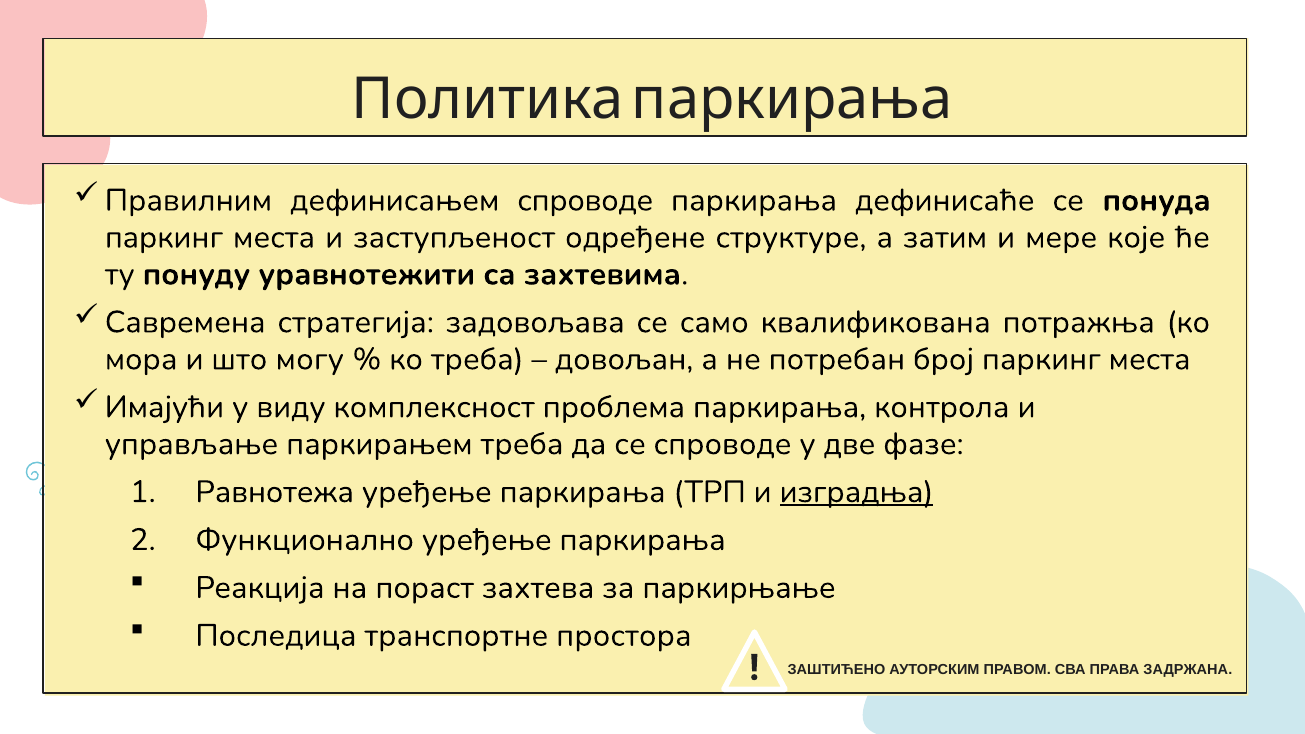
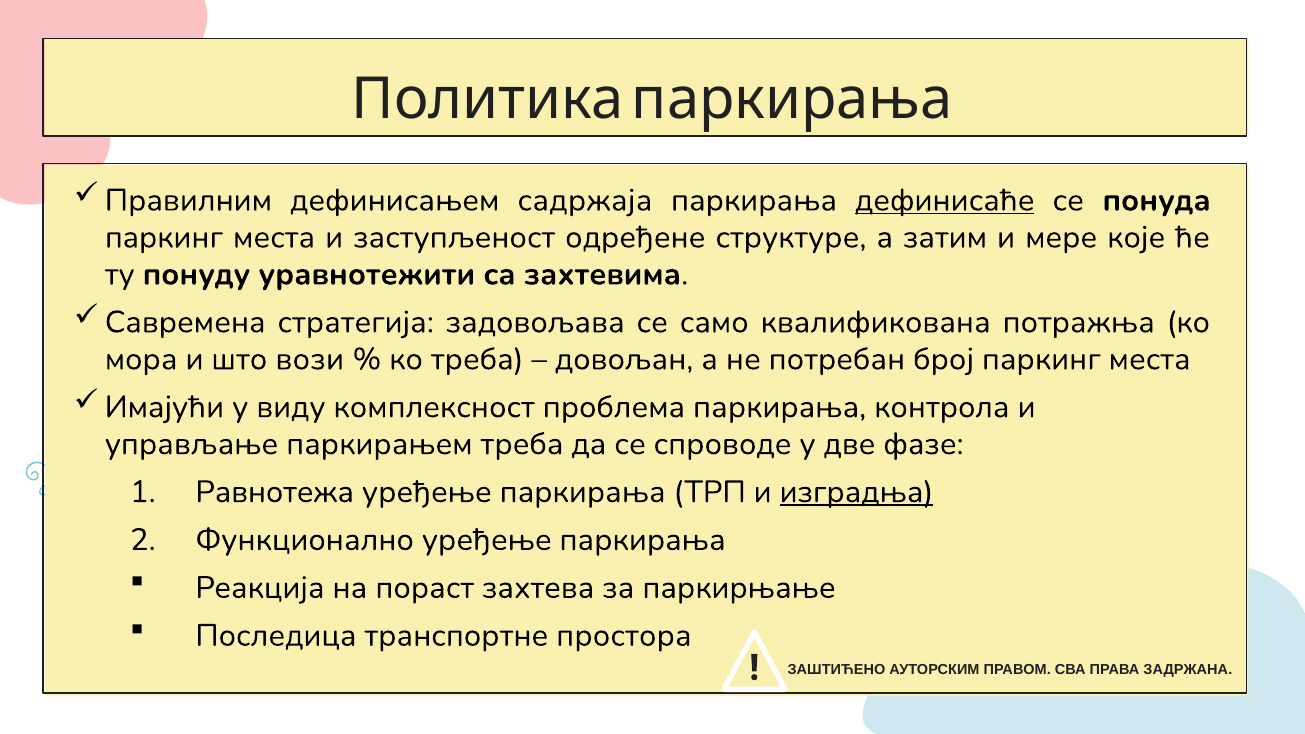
дефинисањем спроводе: спроводе -> садржаја (585, 200)
дефинисаће underline: none -> present (945, 200)
могу: могу -> вози (310, 359)
